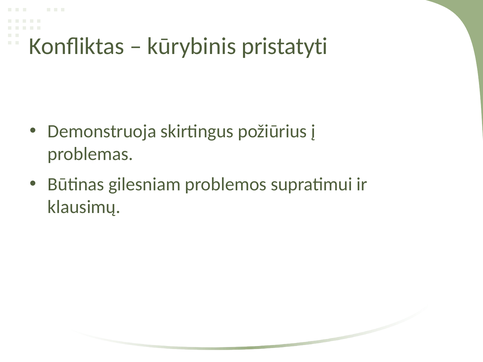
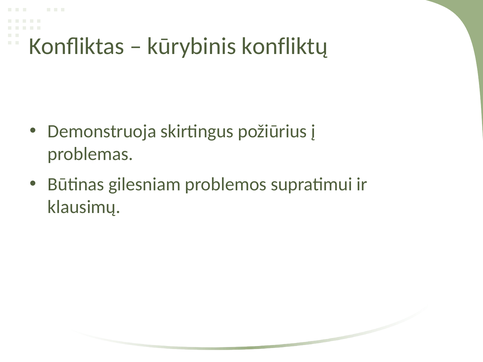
pristatyti: pristatyti -> konfliktų (285, 46)
